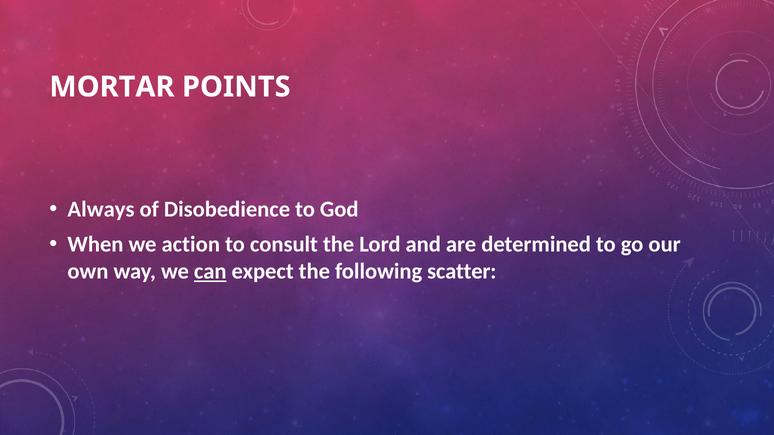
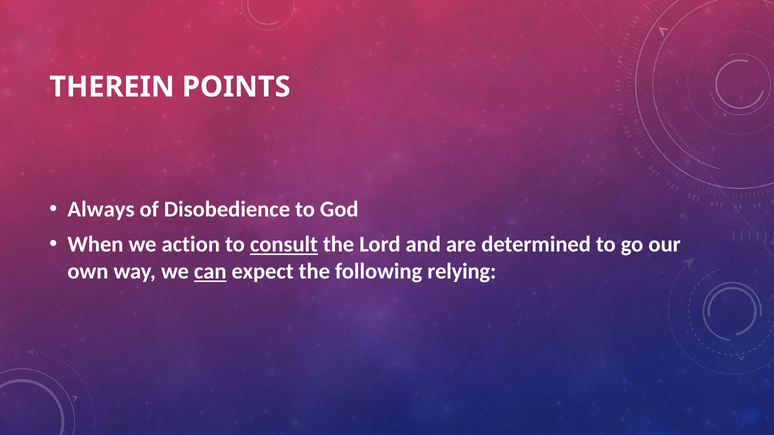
MORTAR: MORTAR -> THEREIN (112, 87)
consult underline: none -> present (284, 245)
scatter: scatter -> relying (462, 272)
